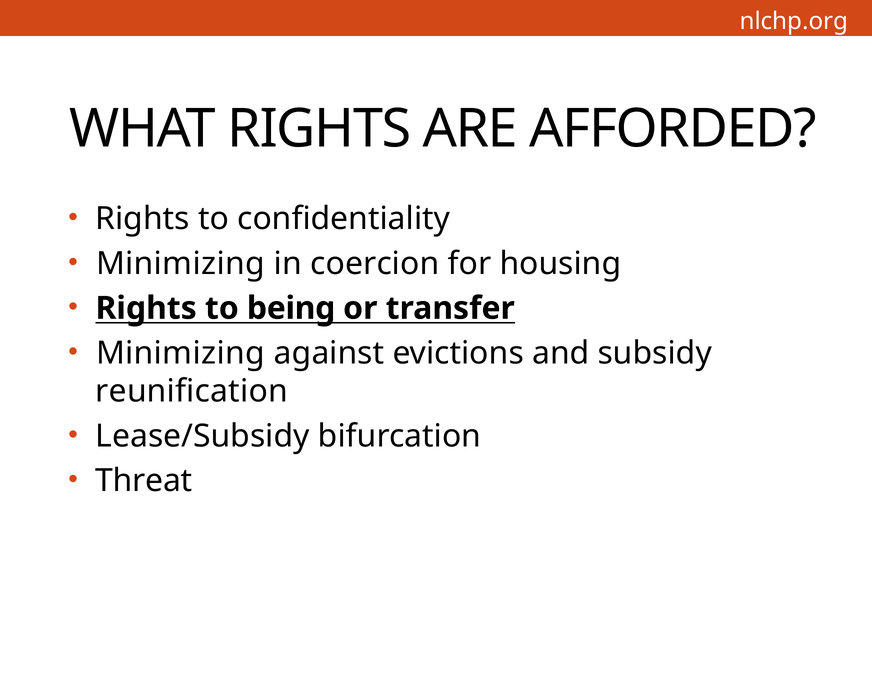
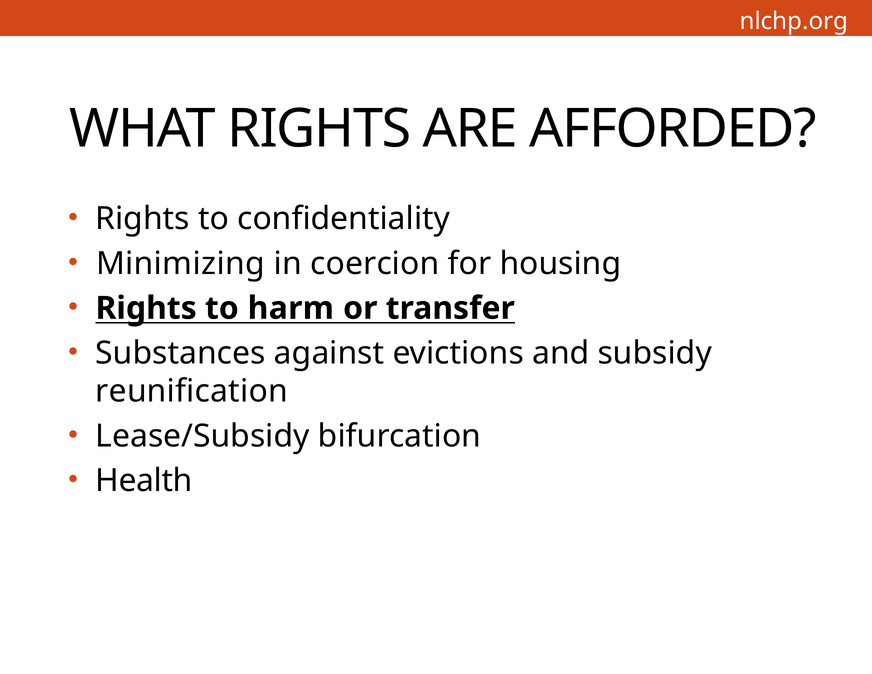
being: being -> harm (291, 308)
Minimizing: Minimizing -> Substances (181, 353)
Threat: Threat -> Health (144, 481)
